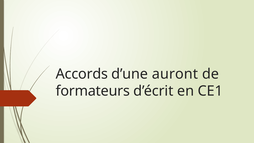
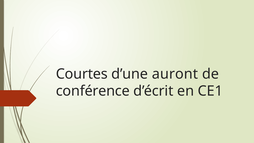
Accords: Accords -> Courtes (82, 74)
formateurs: formateurs -> conférence (93, 91)
